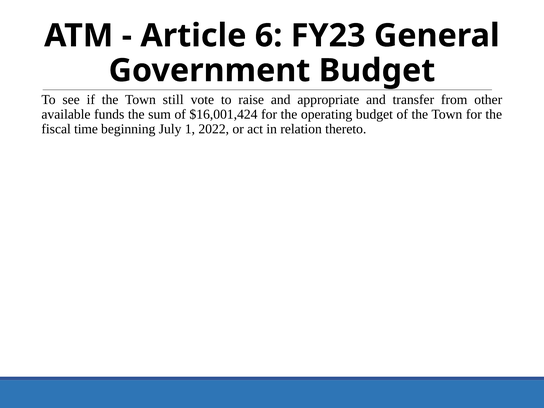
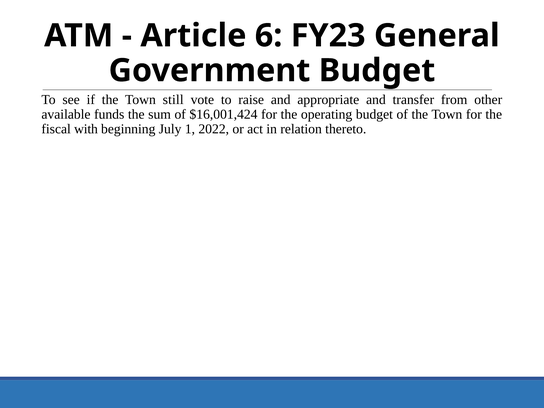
time: time -> with (86, 129)
